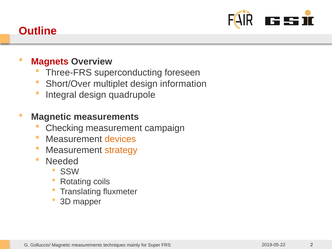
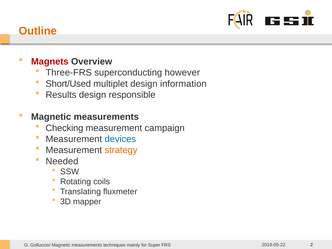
Outline colour: red -> orange (38, 31)
foreseen: foreseen -> however (182, 73)
Short/Over: Short/Over -> Short/Used (68, 84)
Integral: Integral -> Results (61, 95)
quadrupole: quadrupole -> responsible (132, 95)
devices colour: orange -> blue (120, 139)
